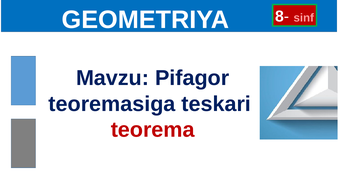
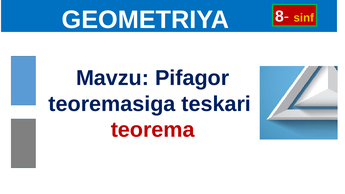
sinf colour: pink -> yellow (304, 18)
